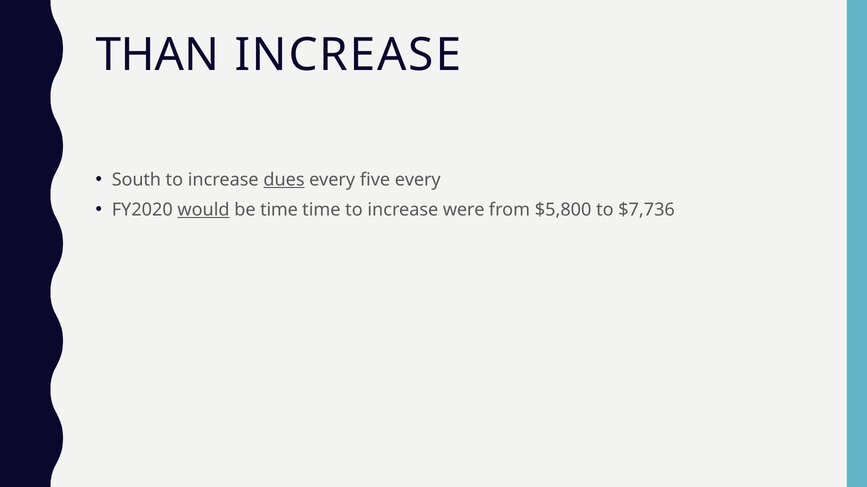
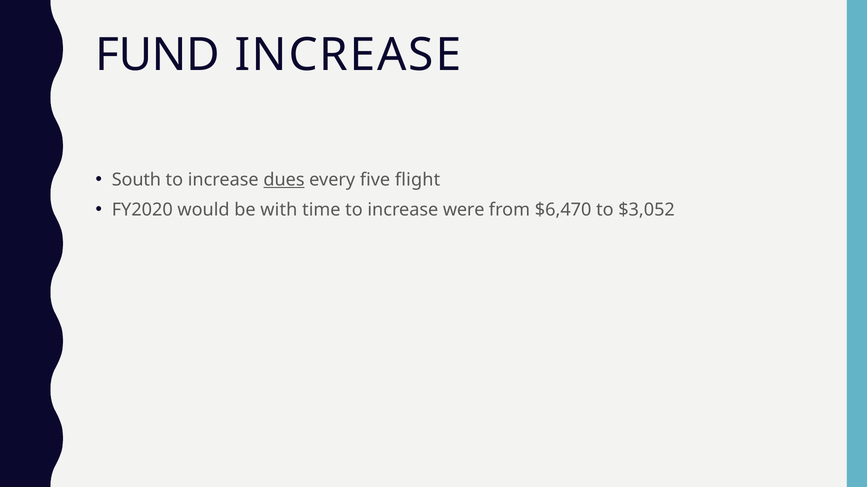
THAN: THAN -> FUND (157, 55)
five every: every -> flight (418, 180)
would underline: present -> none (204, 210)
be time: time -> with (279, 210)
$5,800: $5,800 -> $6,470 (563, 210)
$7,736: $7,736 -> $3,052 (647, 210)
